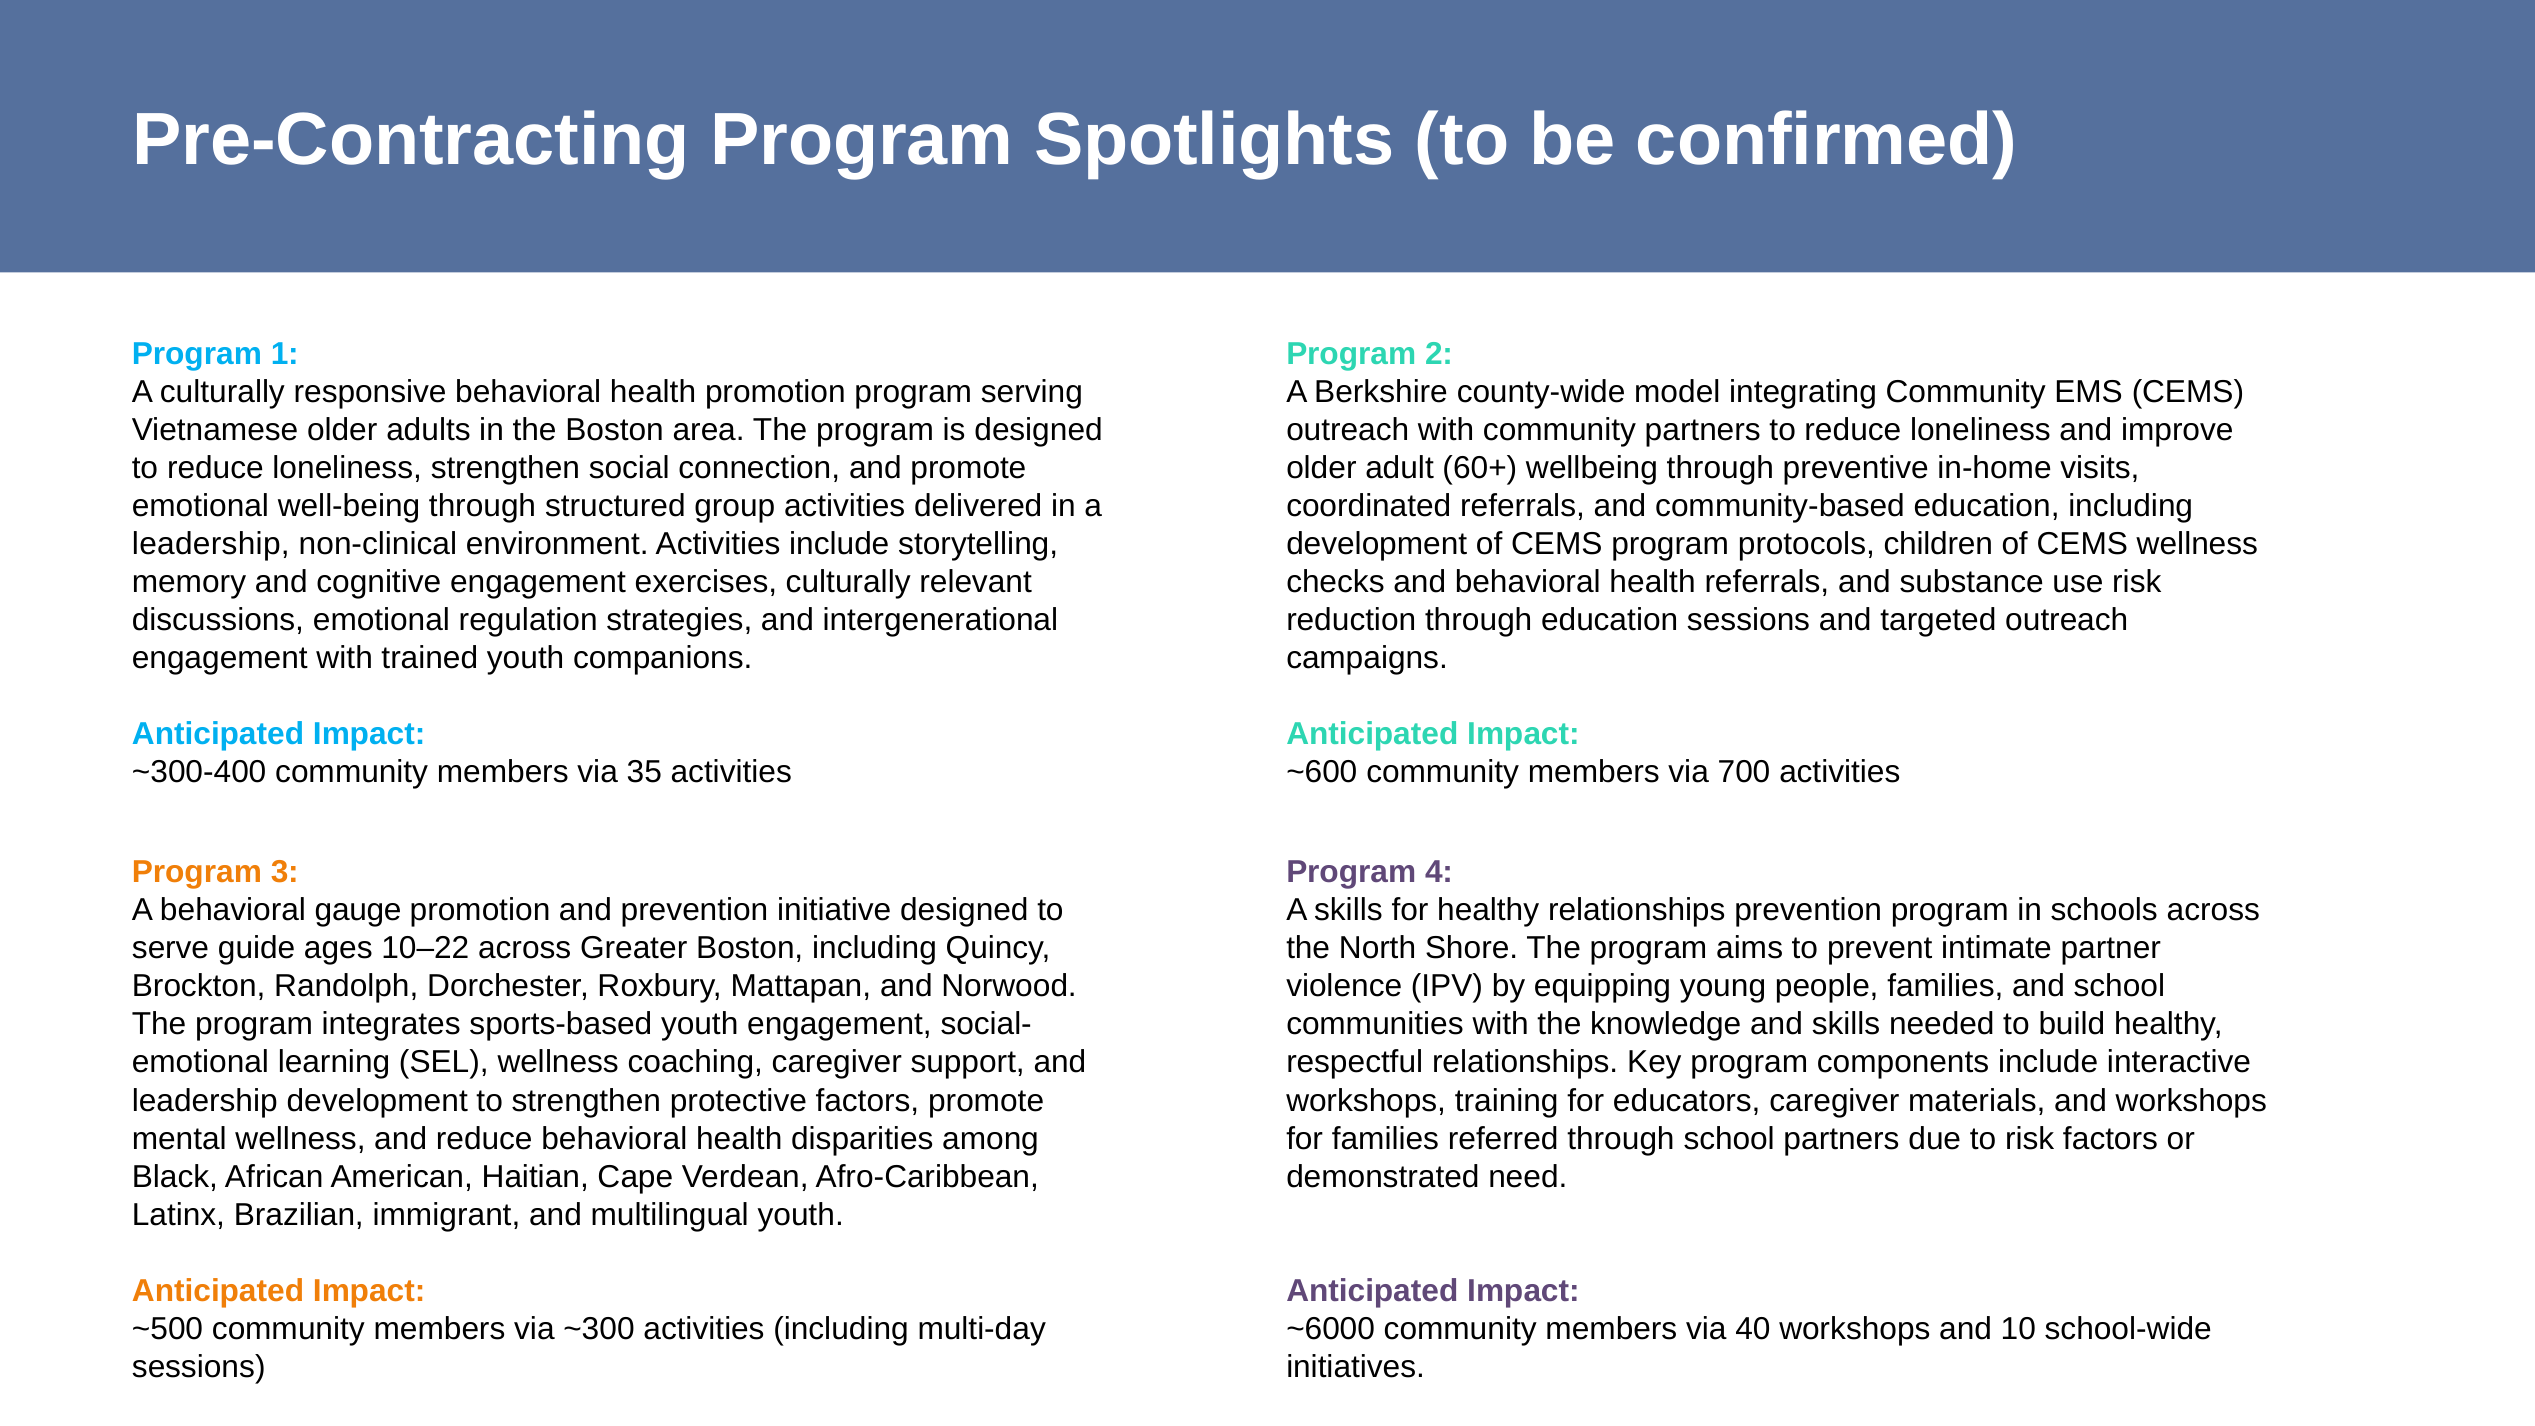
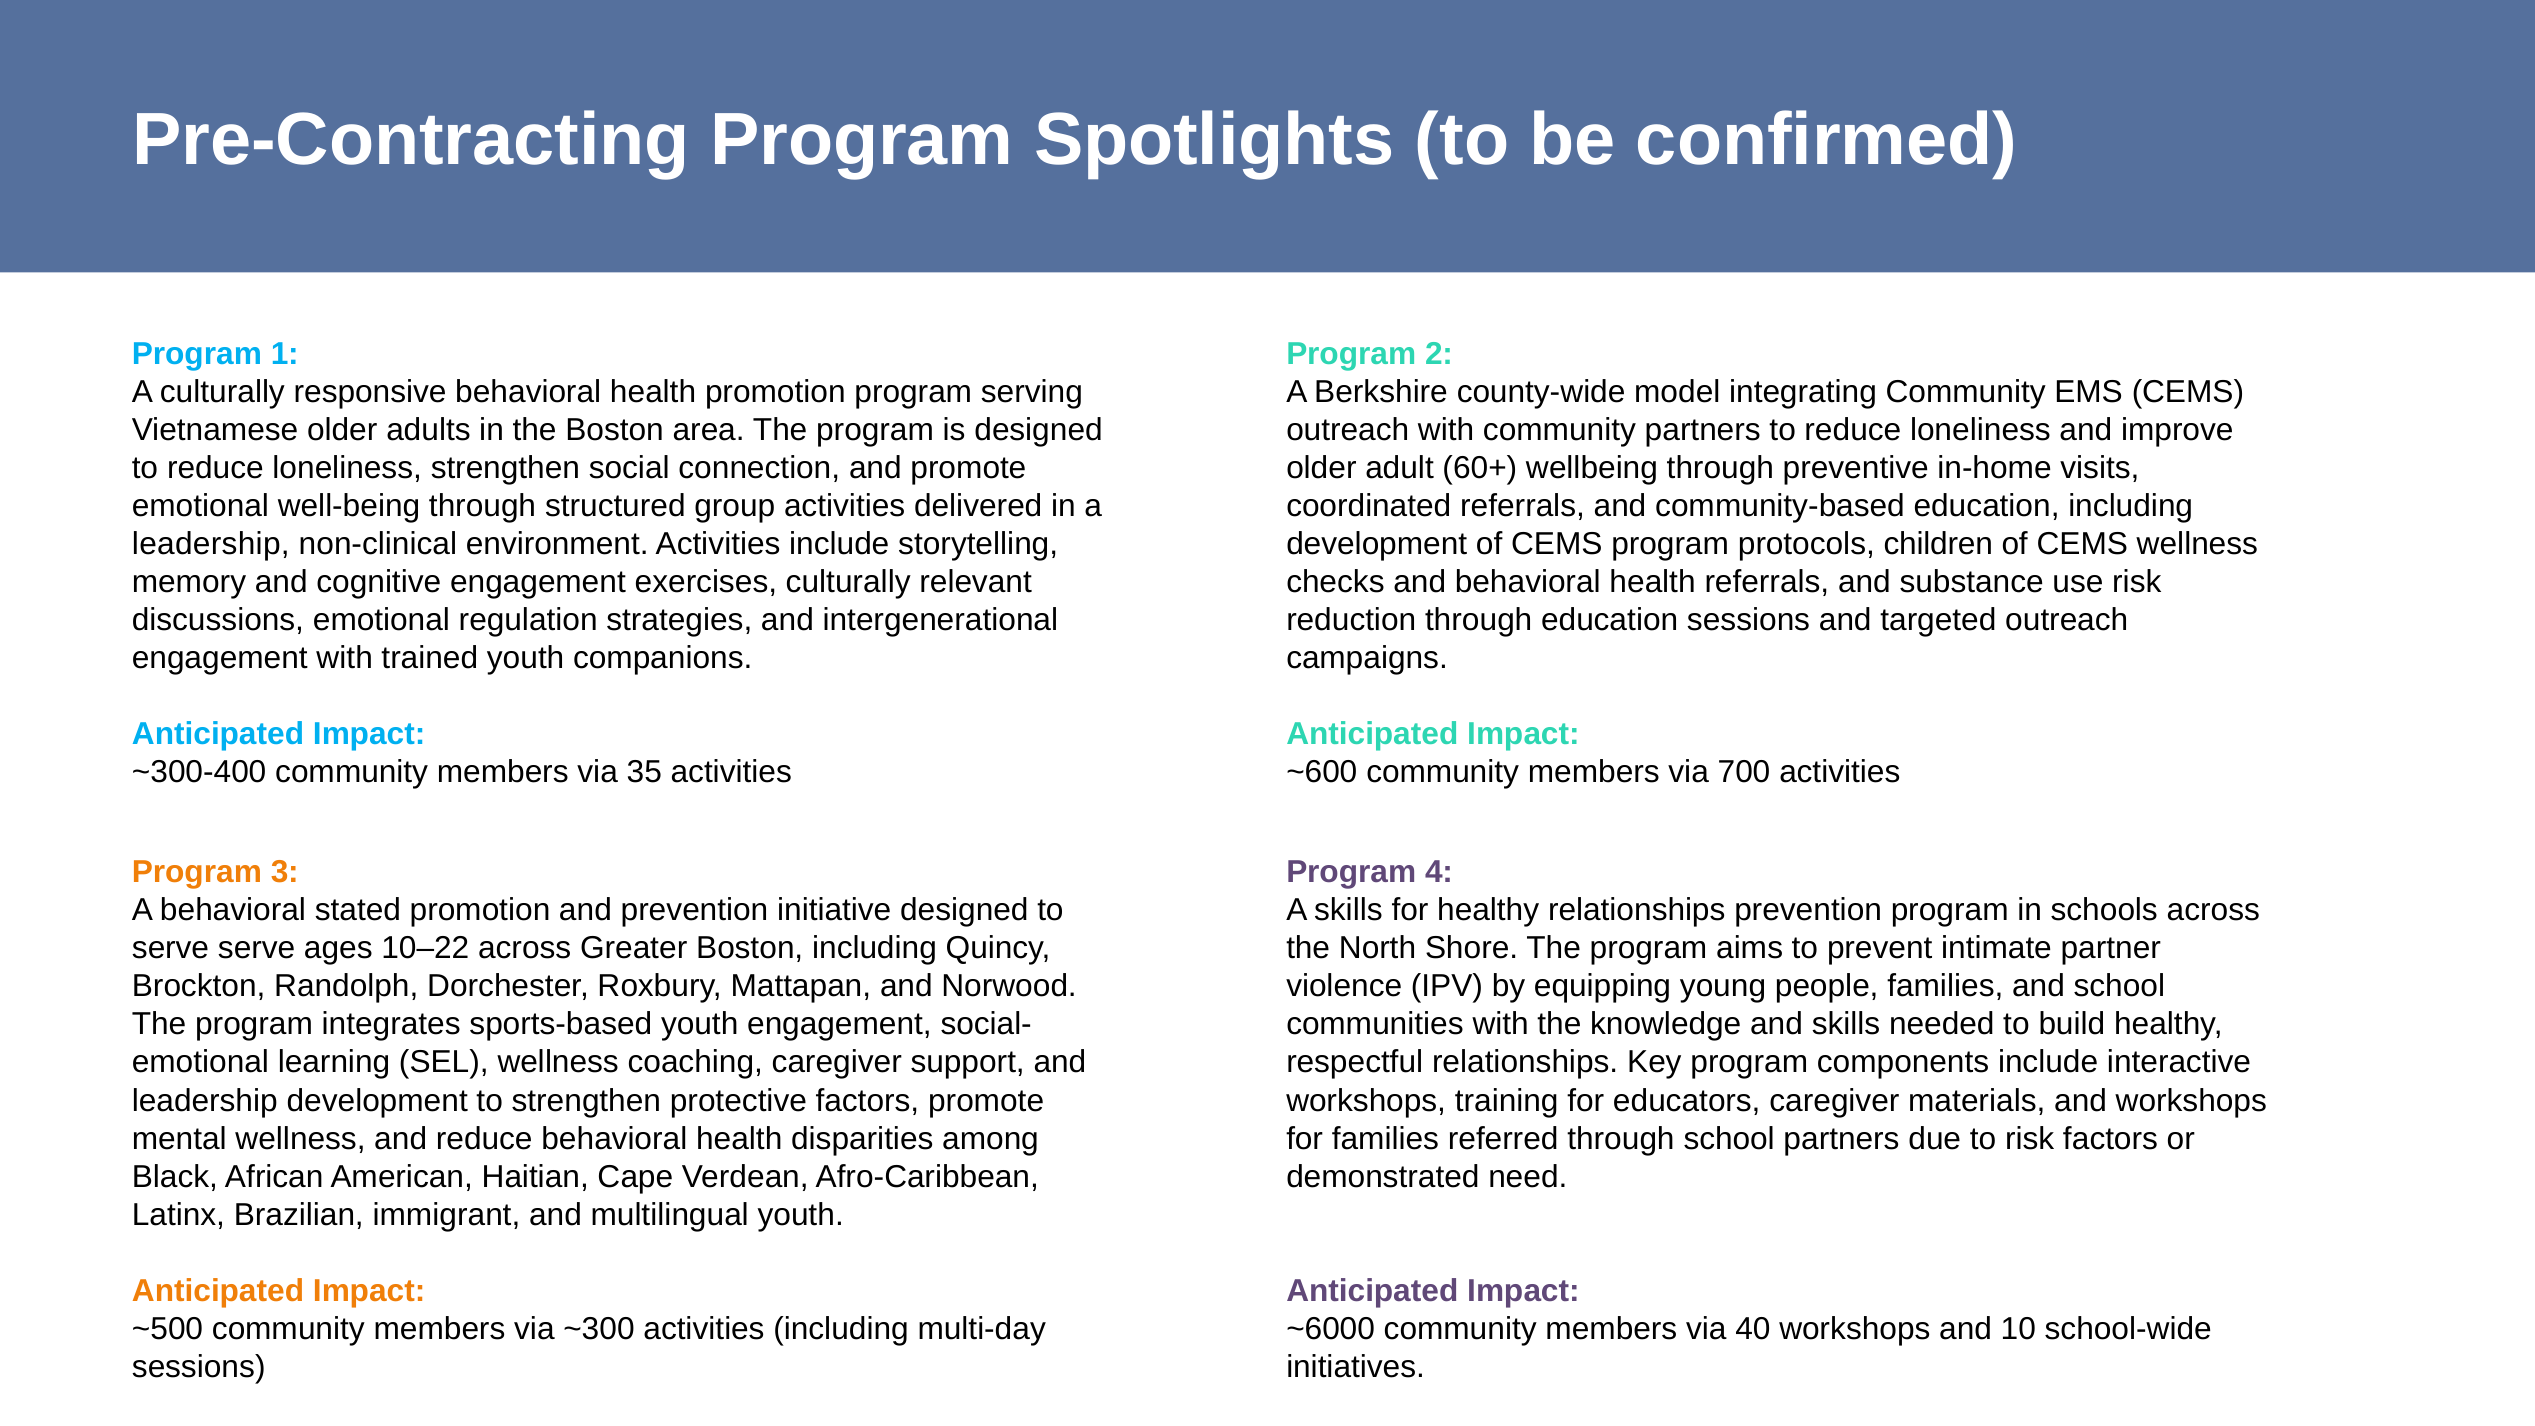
gauge: gauge -> stated (358, 910)
serve guide: guide -> serve (257, 948)
